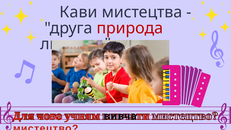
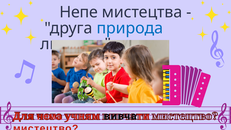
Кави: Кави -> Непе (79, 12)
природа colour: red -> blue (130, 28)
нова: нова -> нема (49, 116)
